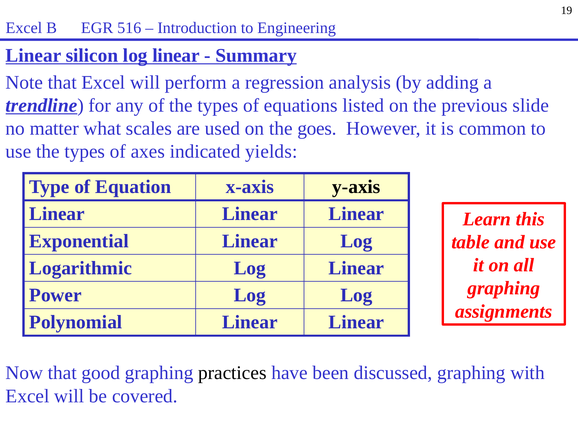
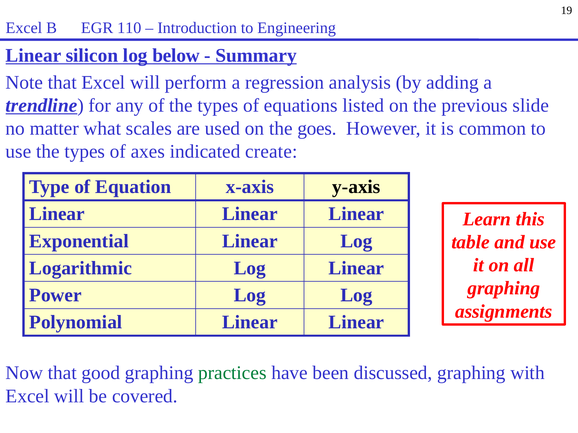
516: 516 -> 110 (129, 28)
linear: linear -> below (176, 55)
yields: yields -> create (271, 152)
practices colour: black -> green (232, 373)
